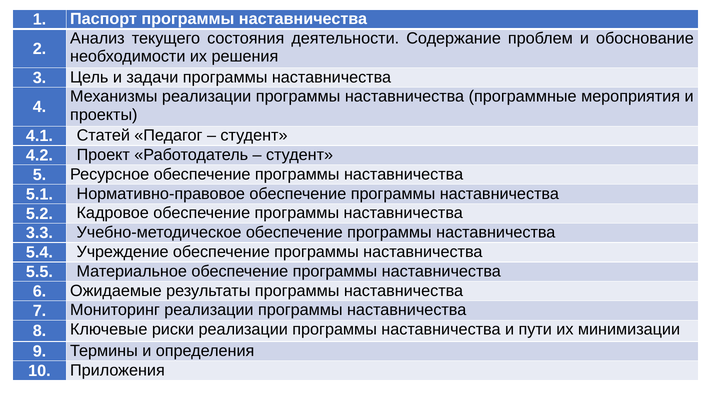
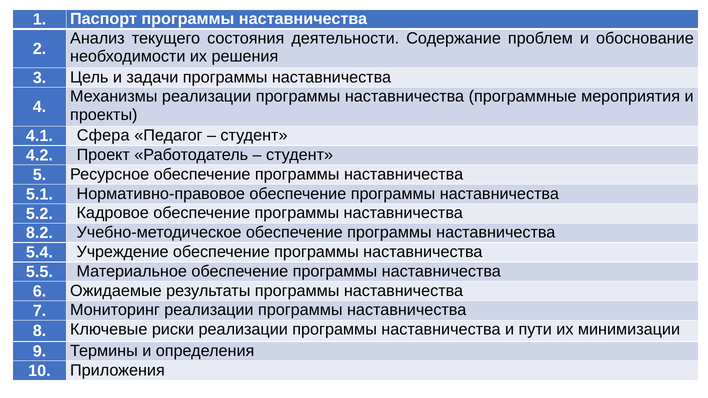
Статей: Статей -> Сфера (103, 136)
3.3: 3.3 -> 8.2 (39, 233)
